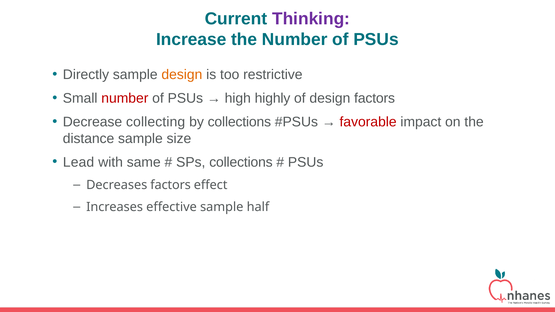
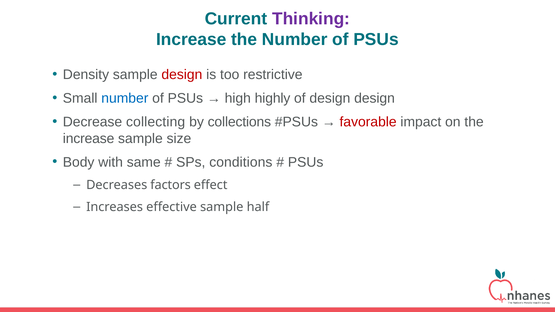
Directly: Directly -> Density (86, 75)
design colour: orange -> red (182, 75)
number colour: red -> blue (125, 98)
design factors: factors -> design (375, 98)
distance: distance -> increase (89, 139)
Lead: Lead -> Body (79, 162)
SPs collections: collections -> conditions (241, 162)
